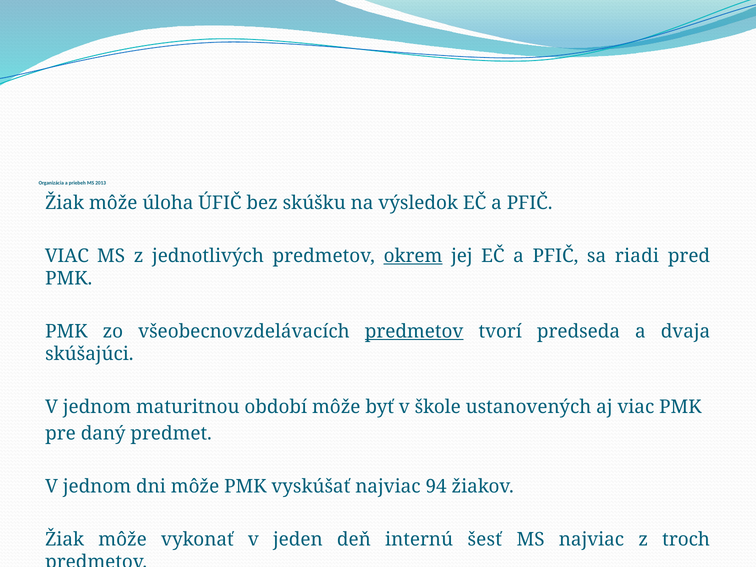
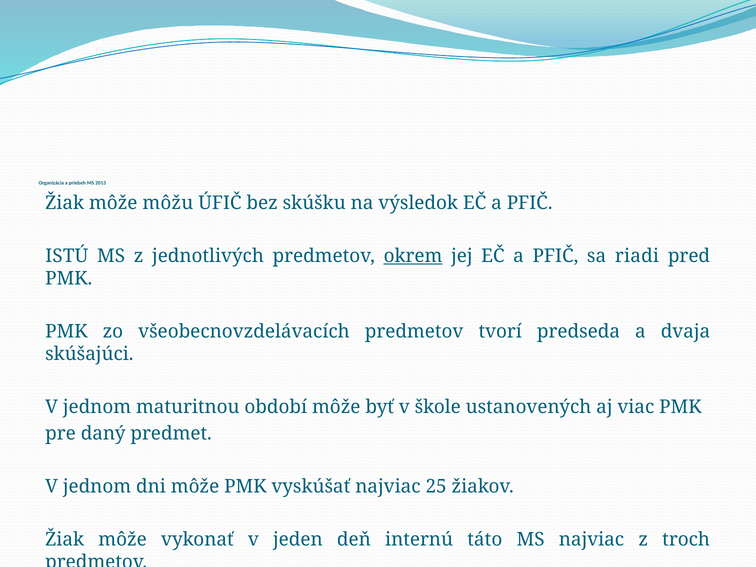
úloha: úloha -> môžu (168, 203)
VIAC: VIAC -> ISTÚ (67, 256)
predmetov underline: present -> none (414, 331)
94: 94 -> 25 (436, 486)
šesť: šesť -> táto (485, 539)
